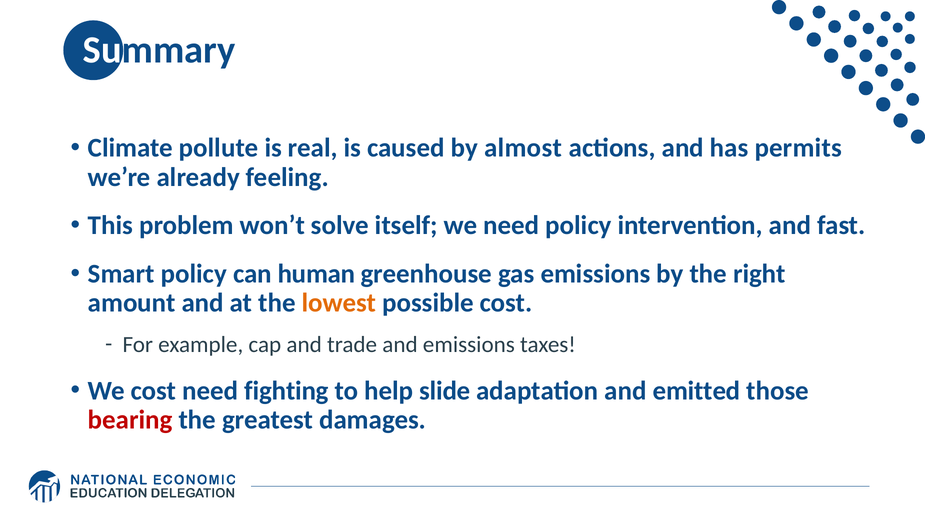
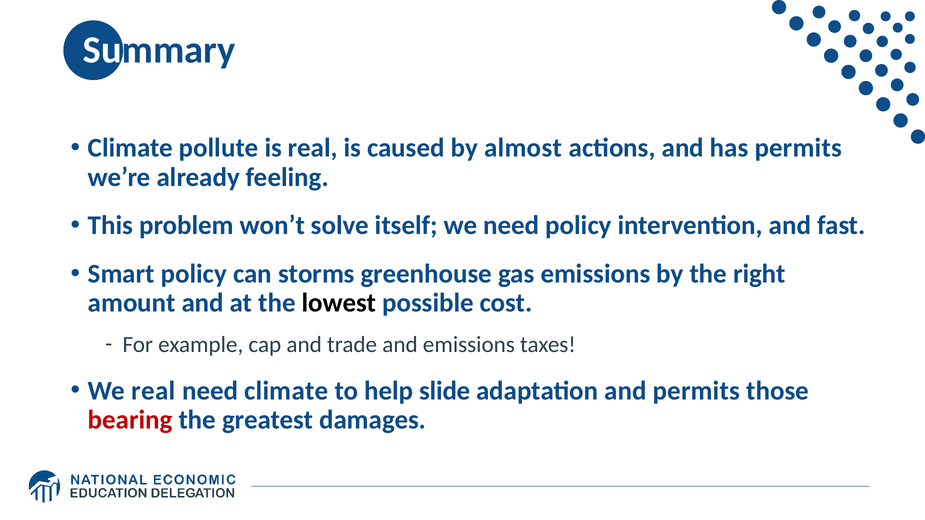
human: human -> storms (316, 274)
lowest colour: orange -> black (339, 303)
We cost: cost -> real (153, 391)
need fighting: fighting -> climate (286, 391)
and emitted: emitted -> permits (696, 391)
